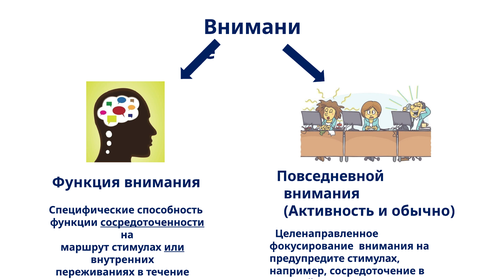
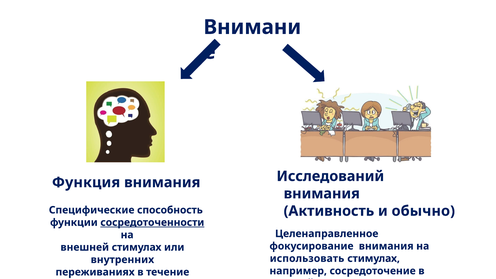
Повседневной: Повседневной -> Исследований (330, 176)
маршрут: маршрут -> внешней (85, 247)
или underline: present -> none (174, 247)
предупредите: предупредите -> использовать (307, 258)
